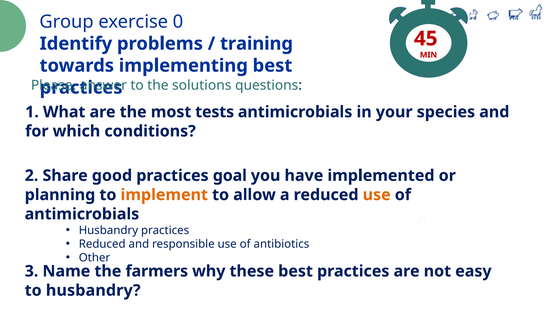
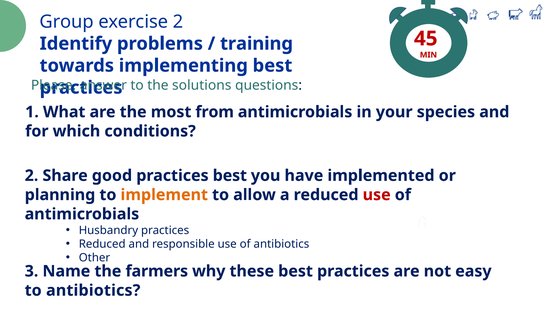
exercise 0: 0 -> 2 (178, 22)
tests: tests -> from (215, 112)
practices goal: goal -> best (230, 176)
use colour: orange -> red (377, 195)
to husbandry: husbandry -> antibiotics (93, 291)
